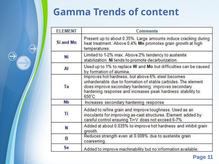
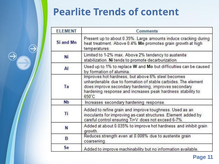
Gamma: Gamma -> Pearlite (72, 12)
